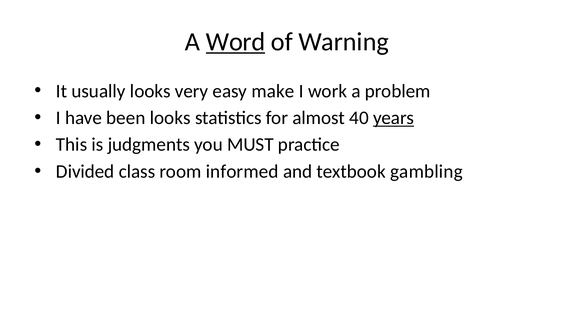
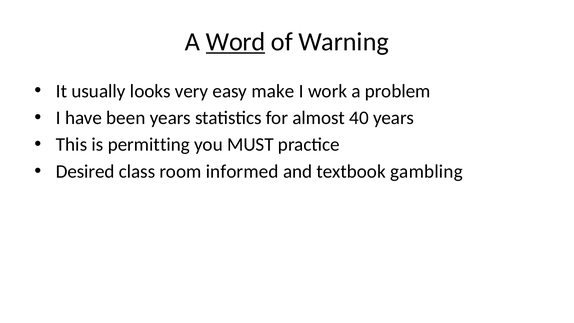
been looks: looks -> years (170, 118)
years underline: present -> none (394, 118)
judgments: judgments -> permitting (149, 145)
Divided: Divided -> Desired (85, 171)
